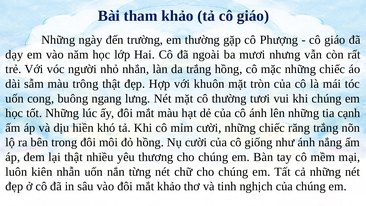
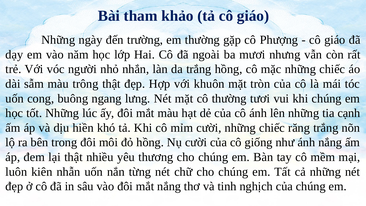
mắt khảo: khảo -> nắng (169, 186)
